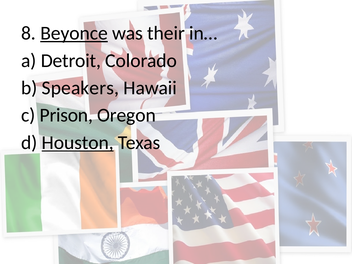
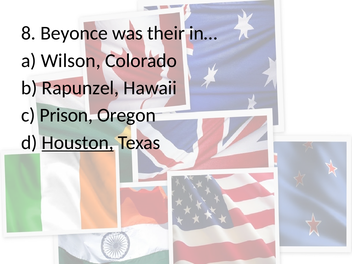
Beyonce underline: present -> none (74, 33)
Detroit: Detroit -> Wilson (71, 61)
Speakers: Speakers -> Rapunzel (80, 88)
